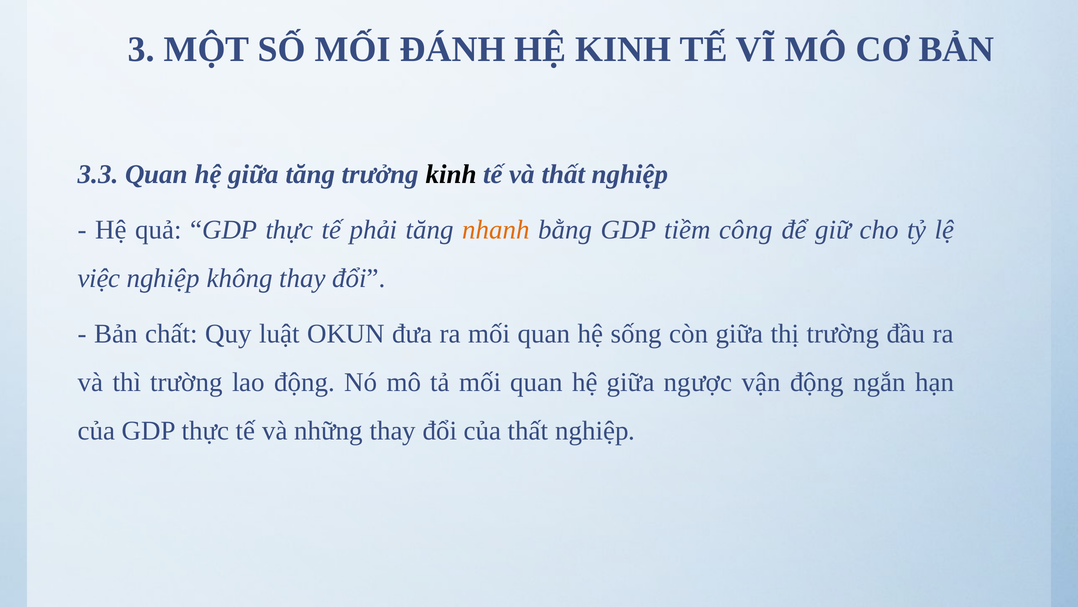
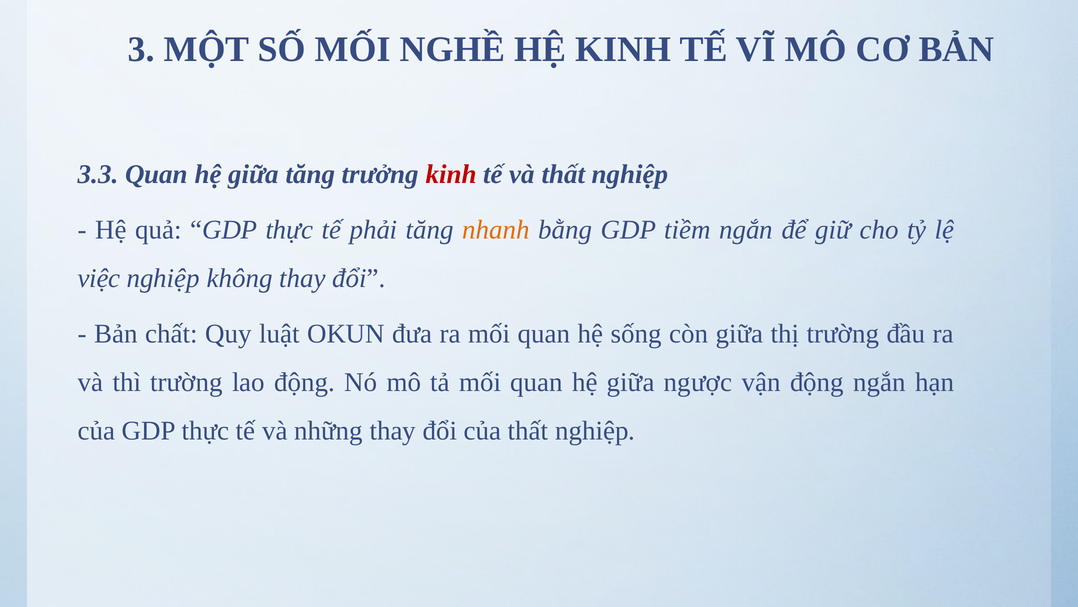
ĐÁNH: ĐÁNH -> NGHỀ (452, 50)
kinh colour: black -> red (451, 174)
tiềm công: công -> ngắn (746, 230)
